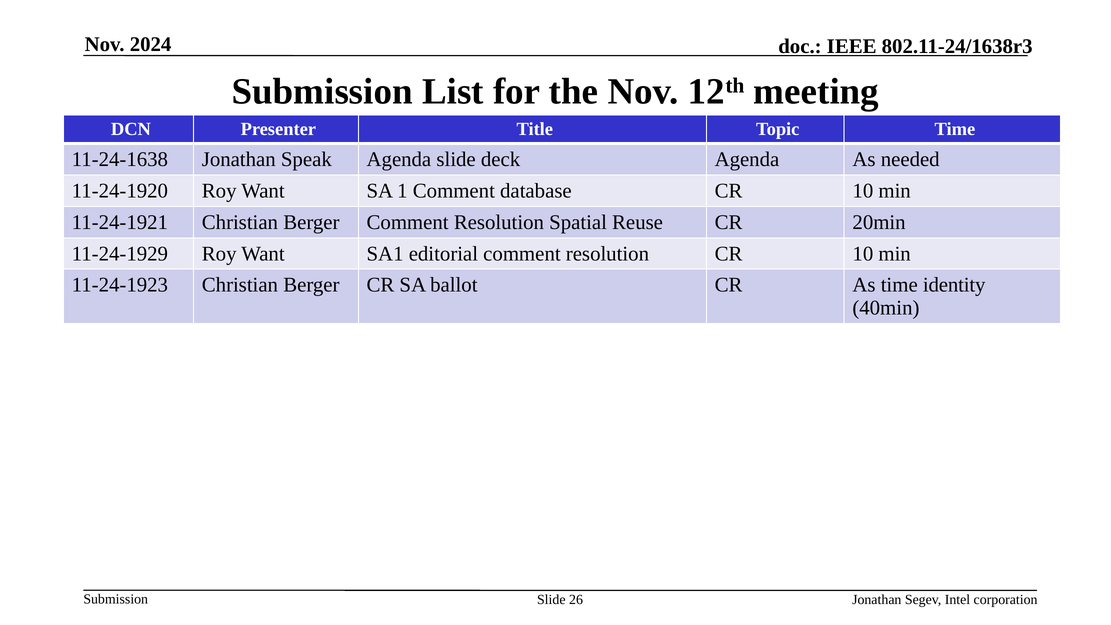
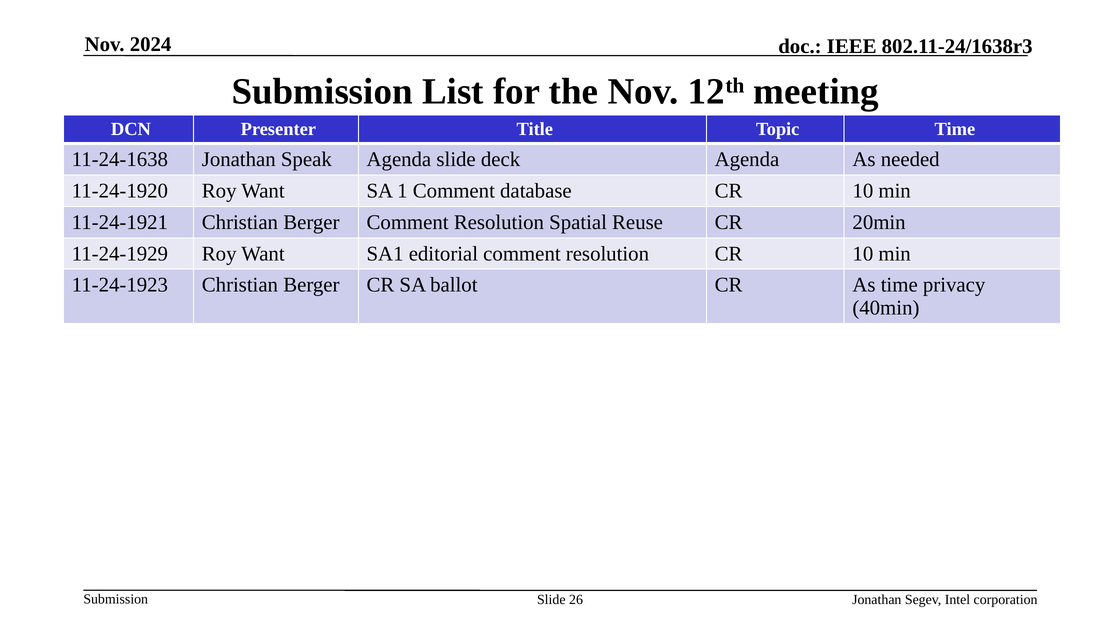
identity: identity -> privacy (954, 285)
